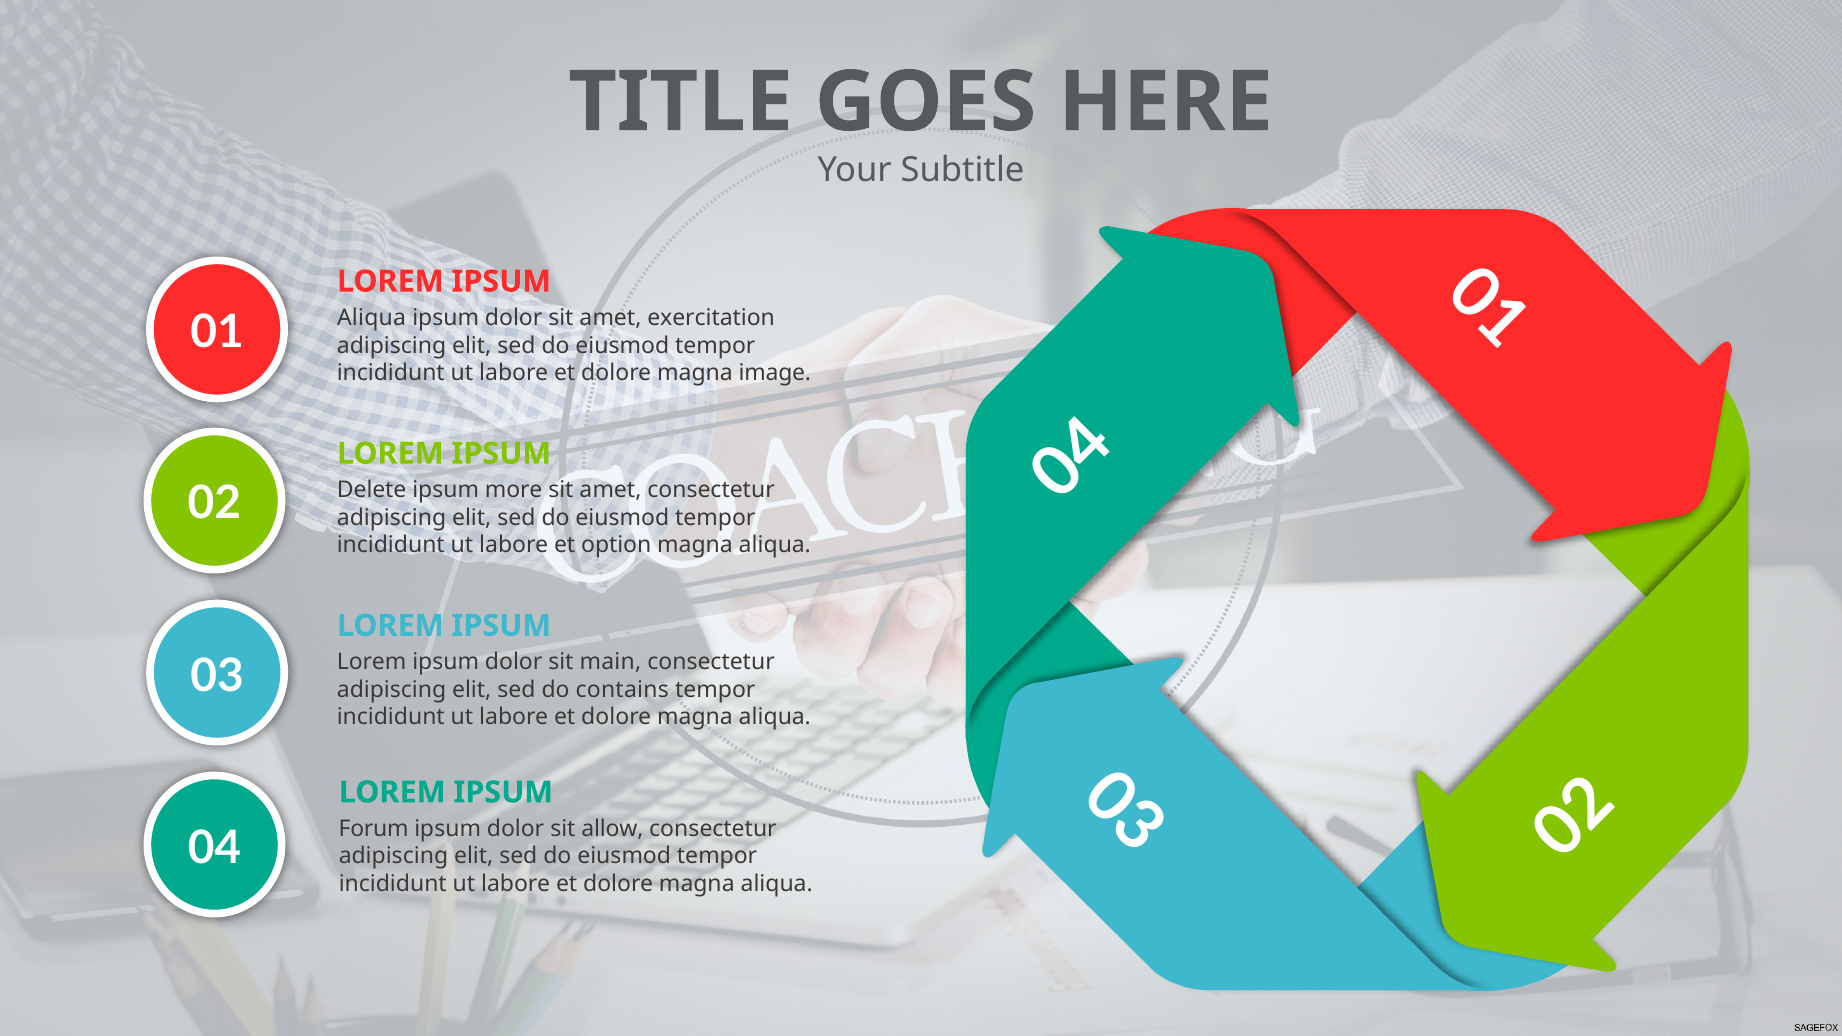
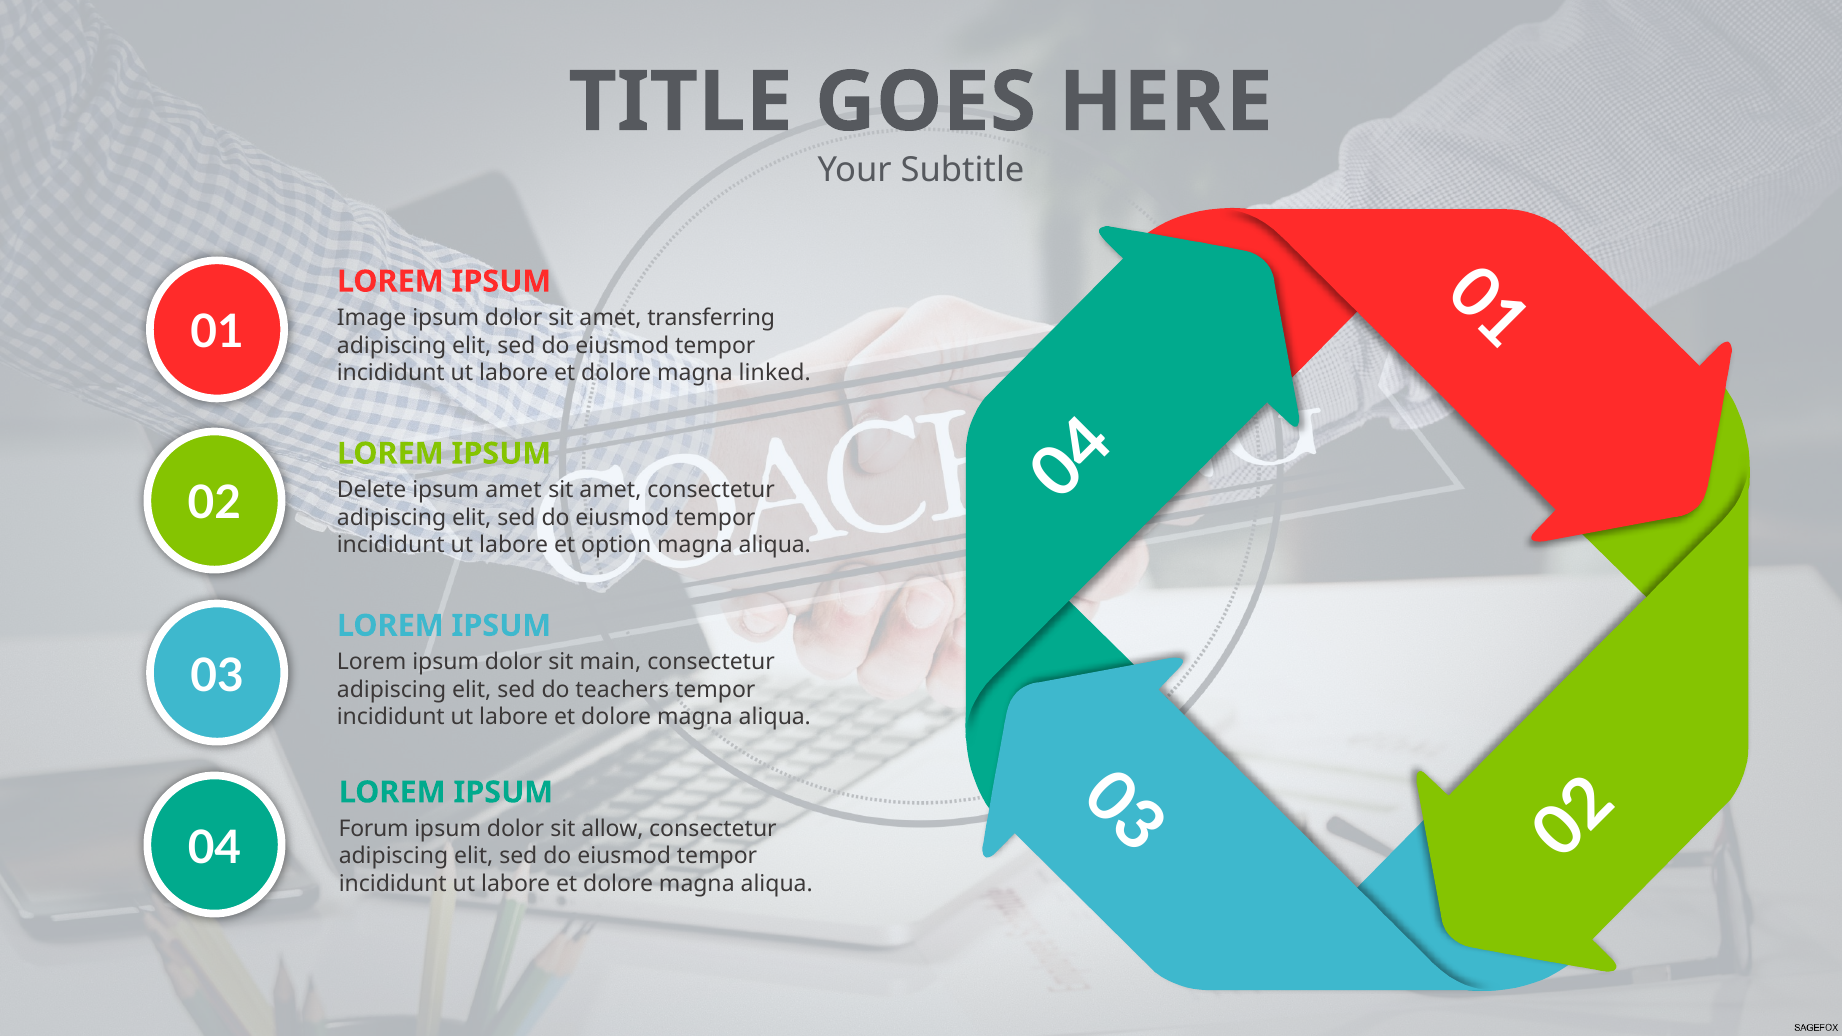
Aliqua: Aliqua -> Image (372, 318)
exercitation: exercitation -> transferring (711, 318)
image: image -> linked (775, 373)
ipsum more: more -> amet (514, 490)
contains: contains -> teachers (622, 690)
